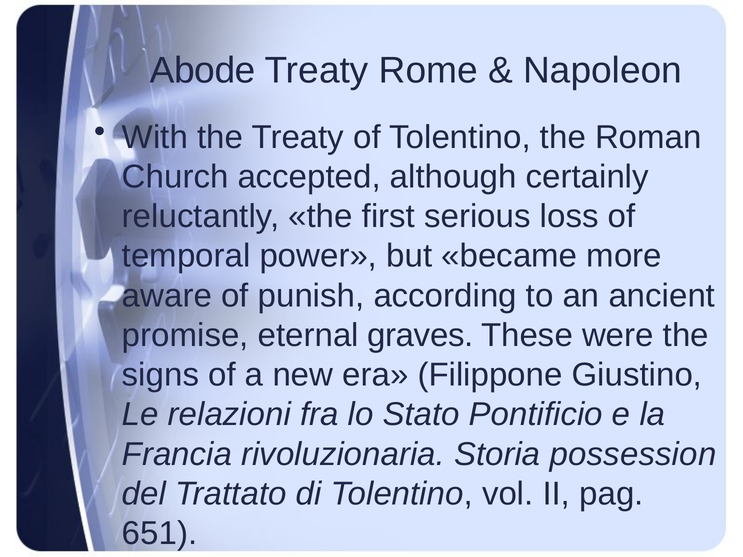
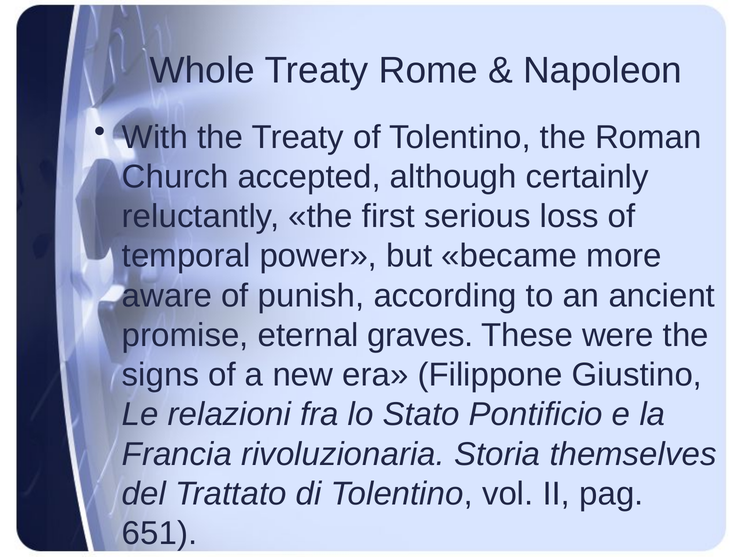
Abode: Abode -> Whole (202, 71)
possession: possession -> themselves (633, 454)
